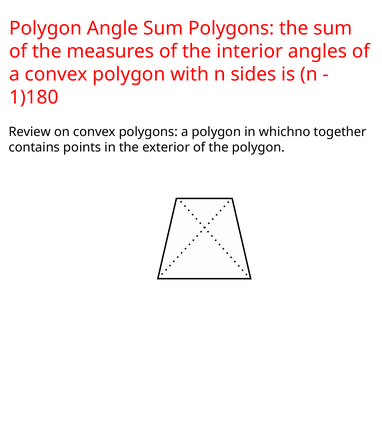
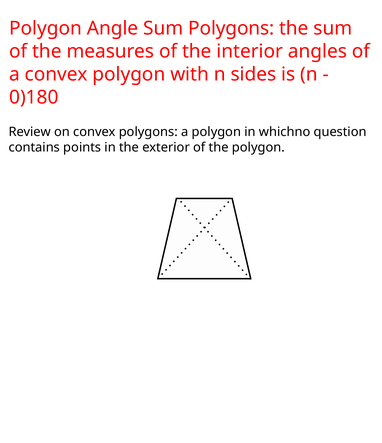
1)180: 1)180 -> 0)180 (34, 97)
together: together -> question (340, 132)
